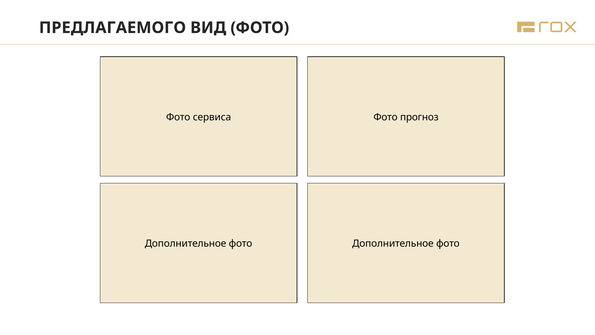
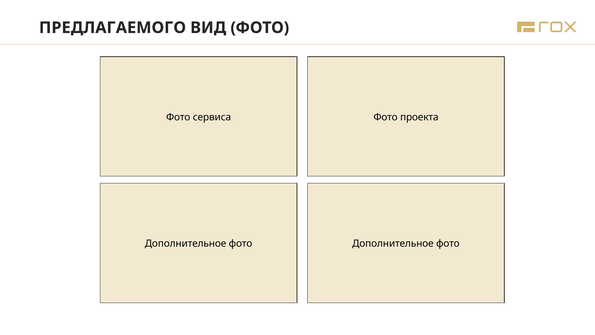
прогноз: прогноз -> проекта (419, 117)
